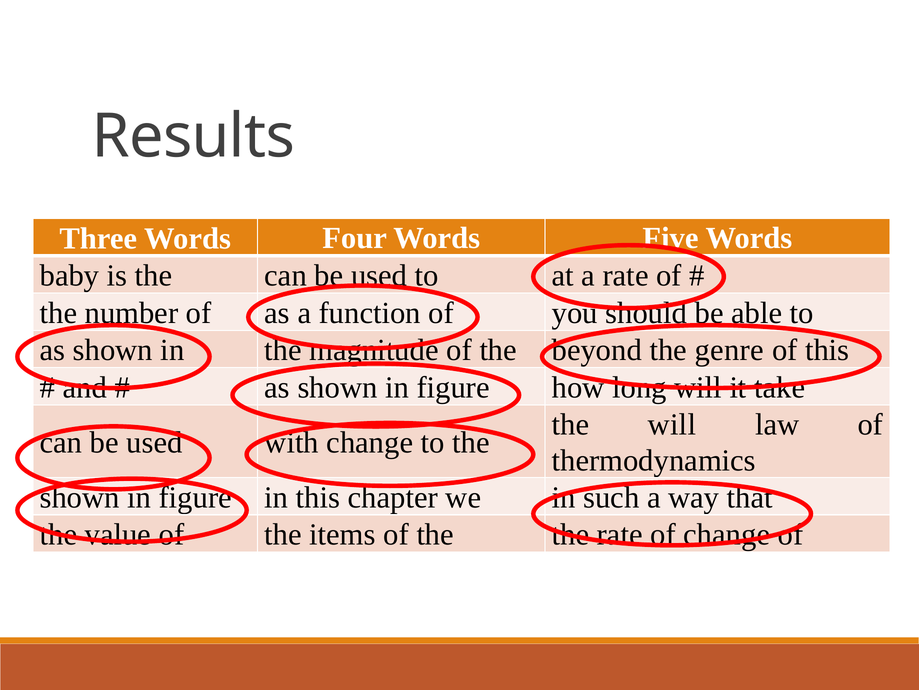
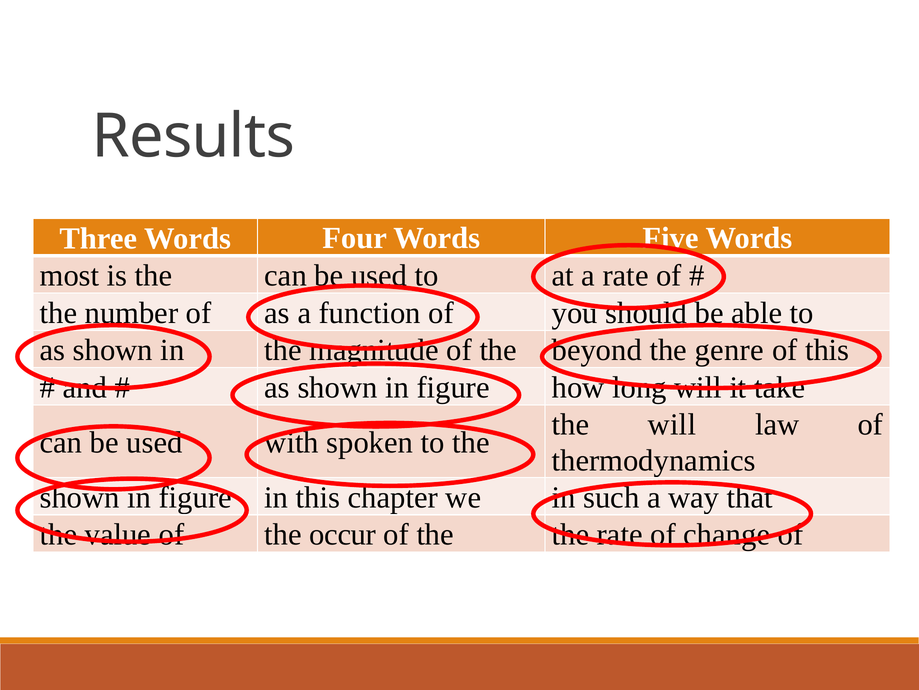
baby: baby -> most (70, 275)
change: change -> spoken (370, 442)
items: items -> occur (343, 534)
